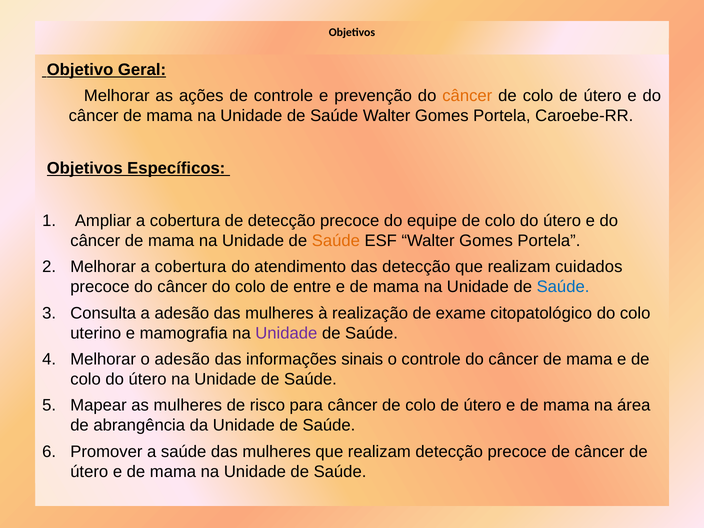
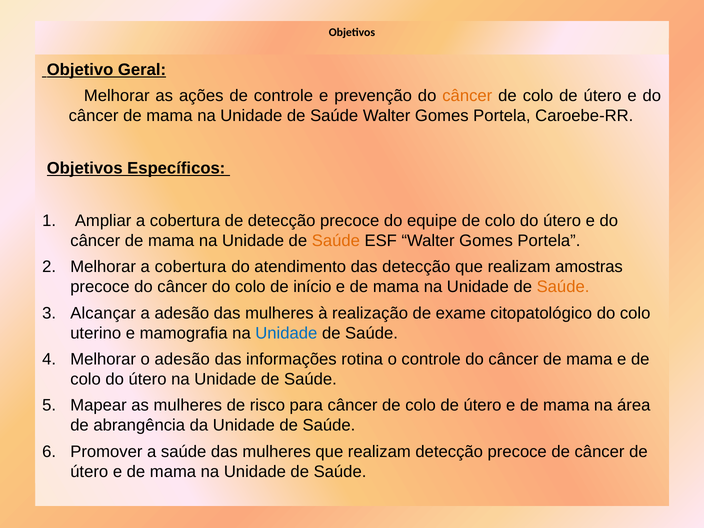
cuidados: cuidados -> amostras (589, 267)
entre: entre -> início (312, 287)
Saúde colour: blue -> orange (563, 287)
Consulta: Consulta -> Alcançar (103, 313)
Unidade colour: purple -> blue (286, 333)
sinais: sinais -> rotina (362, 359)
